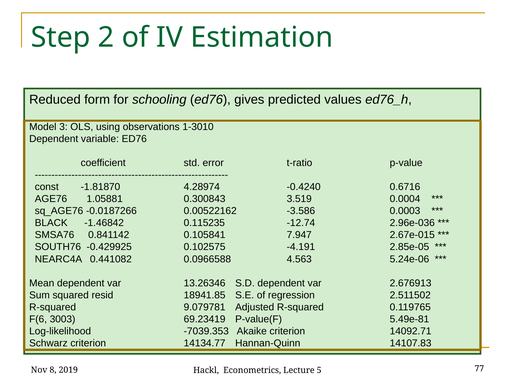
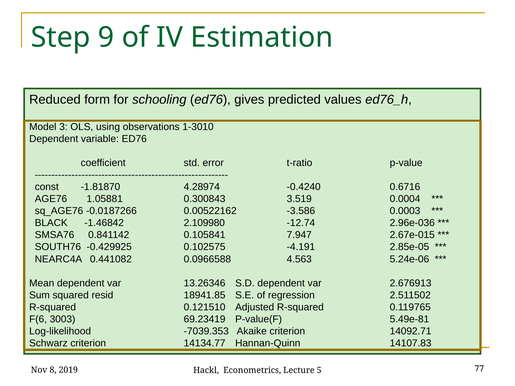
2: 2 -> 9 (106, 37)
0.115235: 0.115235 -> 2.109980 (204, 223)
9.079781: 9.079781 -> 0.121510 (205, 307)
